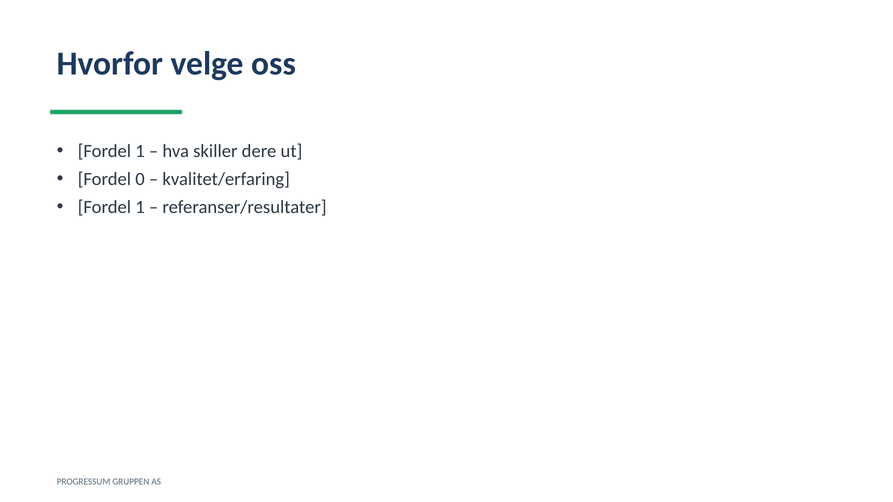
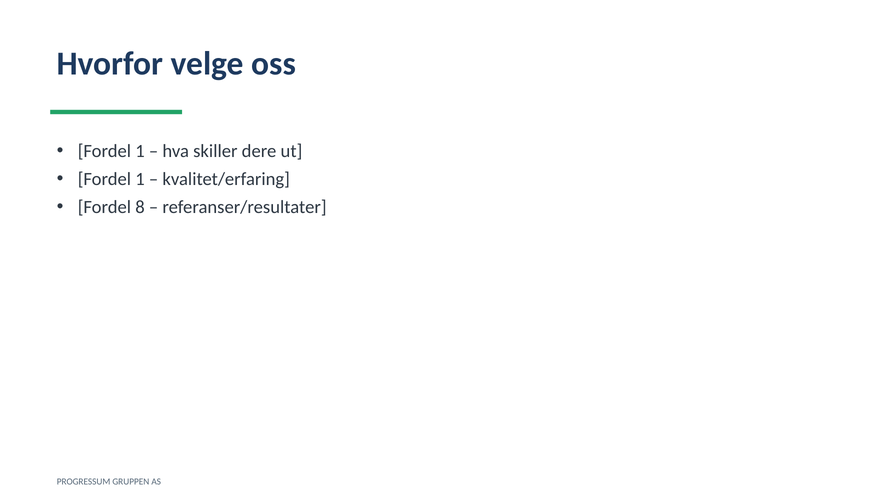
0: 0 -> 1 (140, 179)
1: 1 -> 8 (140, 207)
